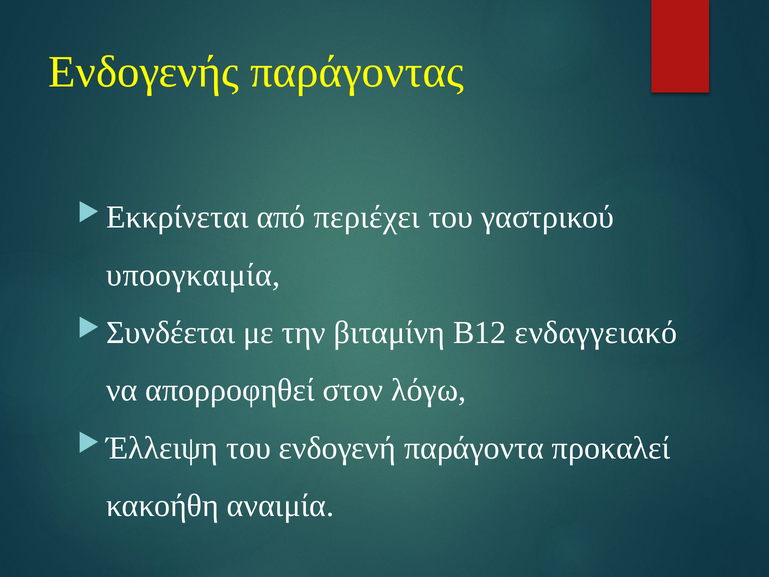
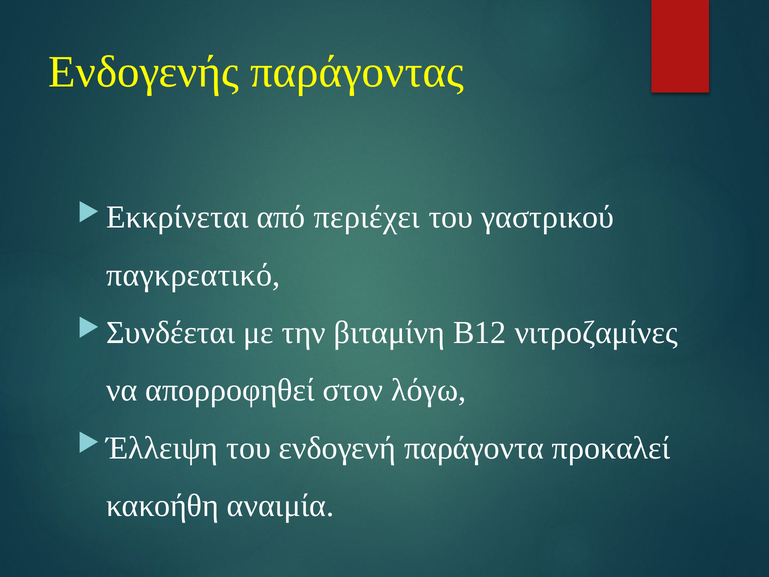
υποογκαιμία: υποογκαιμία -> παγκρεατικό (193, 275)
ενδαγγειακό: ενδαγγειακό -> νιτροζαμίνες (596, 333)
